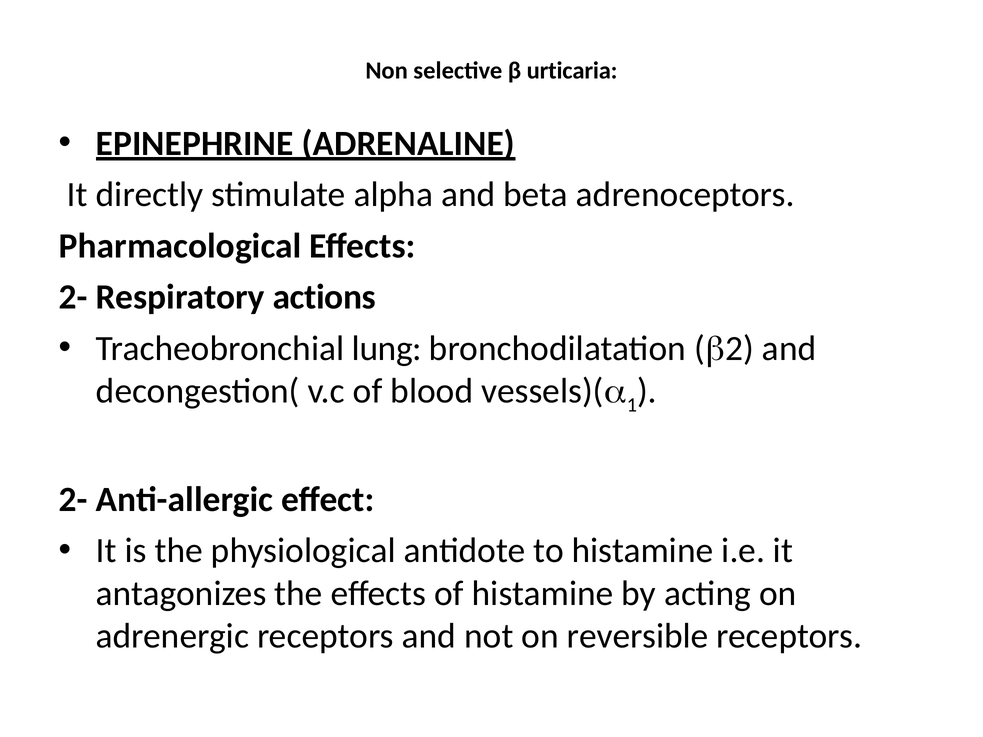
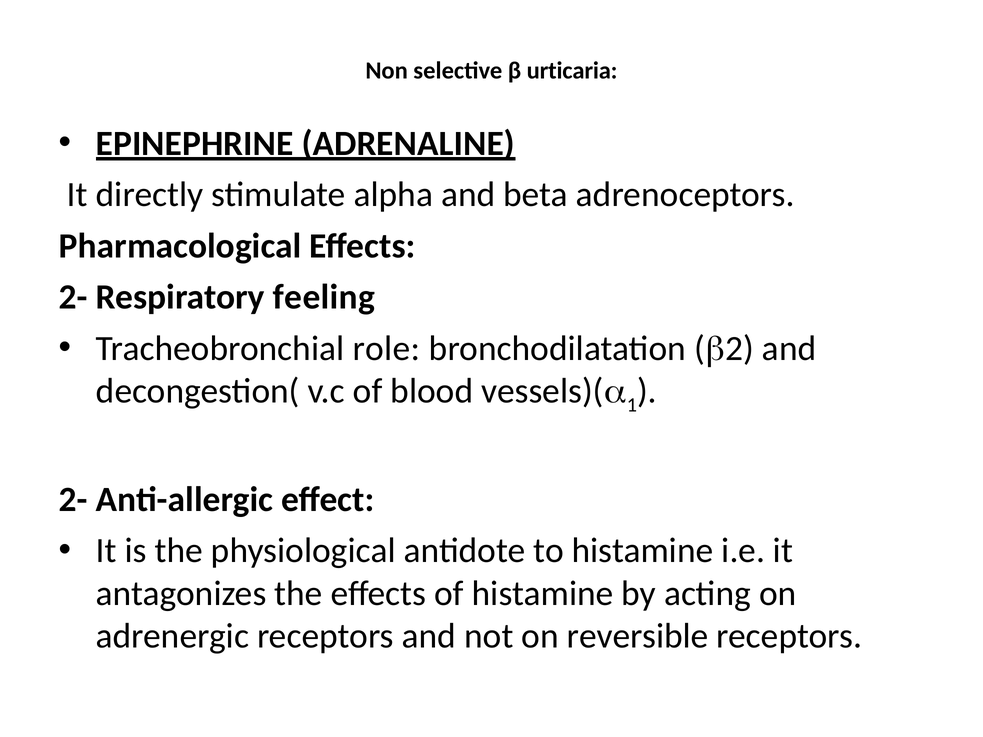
actions: actions -> feeling (324, 297)
lung: lung -> role (386, 349)
